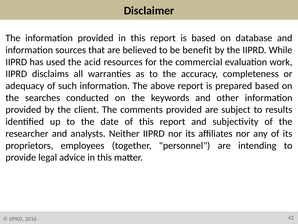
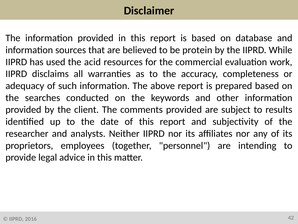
benefit: benefit -> protein (197, 50)
